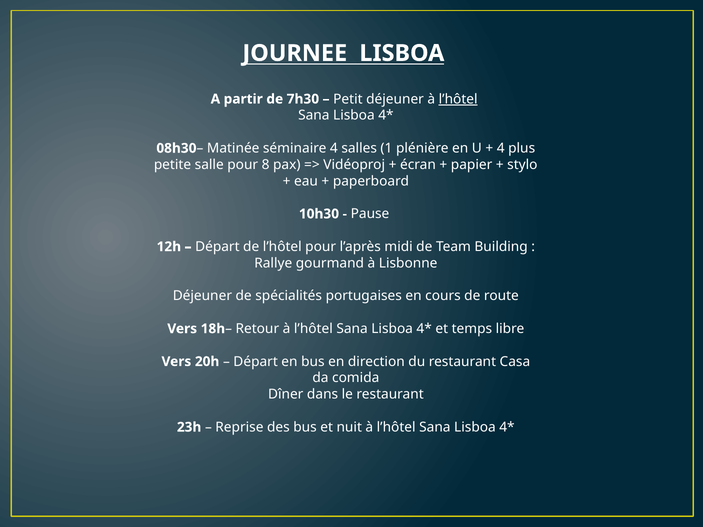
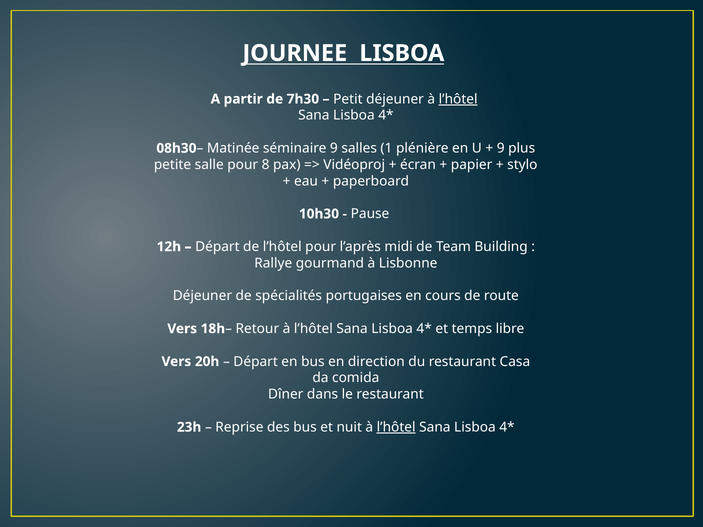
séminaire 4: 4 -> 9 (334, 148)
4: 4 -> 9 (501, 148)
l’hôtel underline: none -> present (396, 427)
